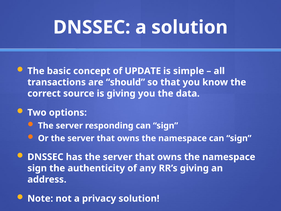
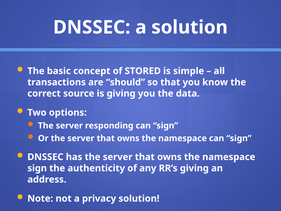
UPDATE: UPDATE -> STORED (143, 71)
